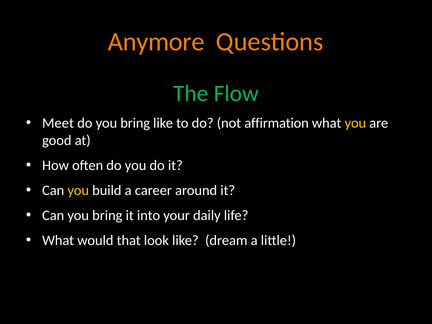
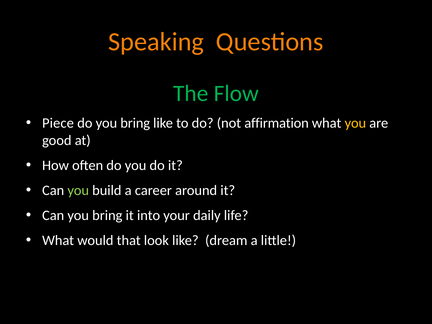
Anymore: Anymore -> Speaking (156, 42)
Meet: Meet -> Piece (58, 123)
you colour: yellow -> light green (78, 190)
